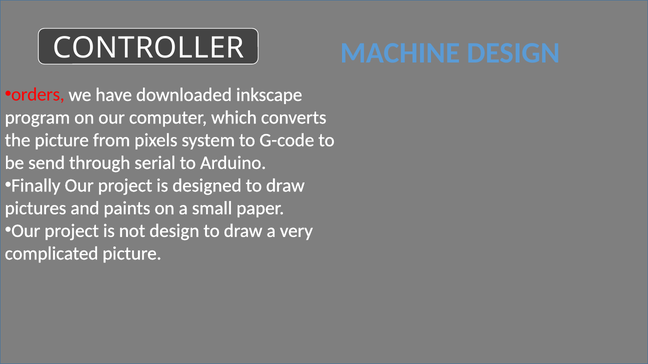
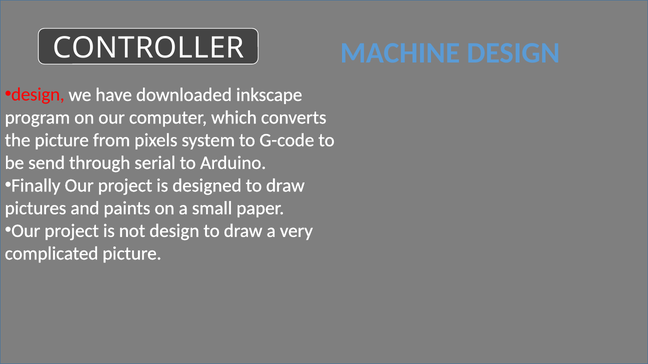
orders: orders -> design (38, 95)
